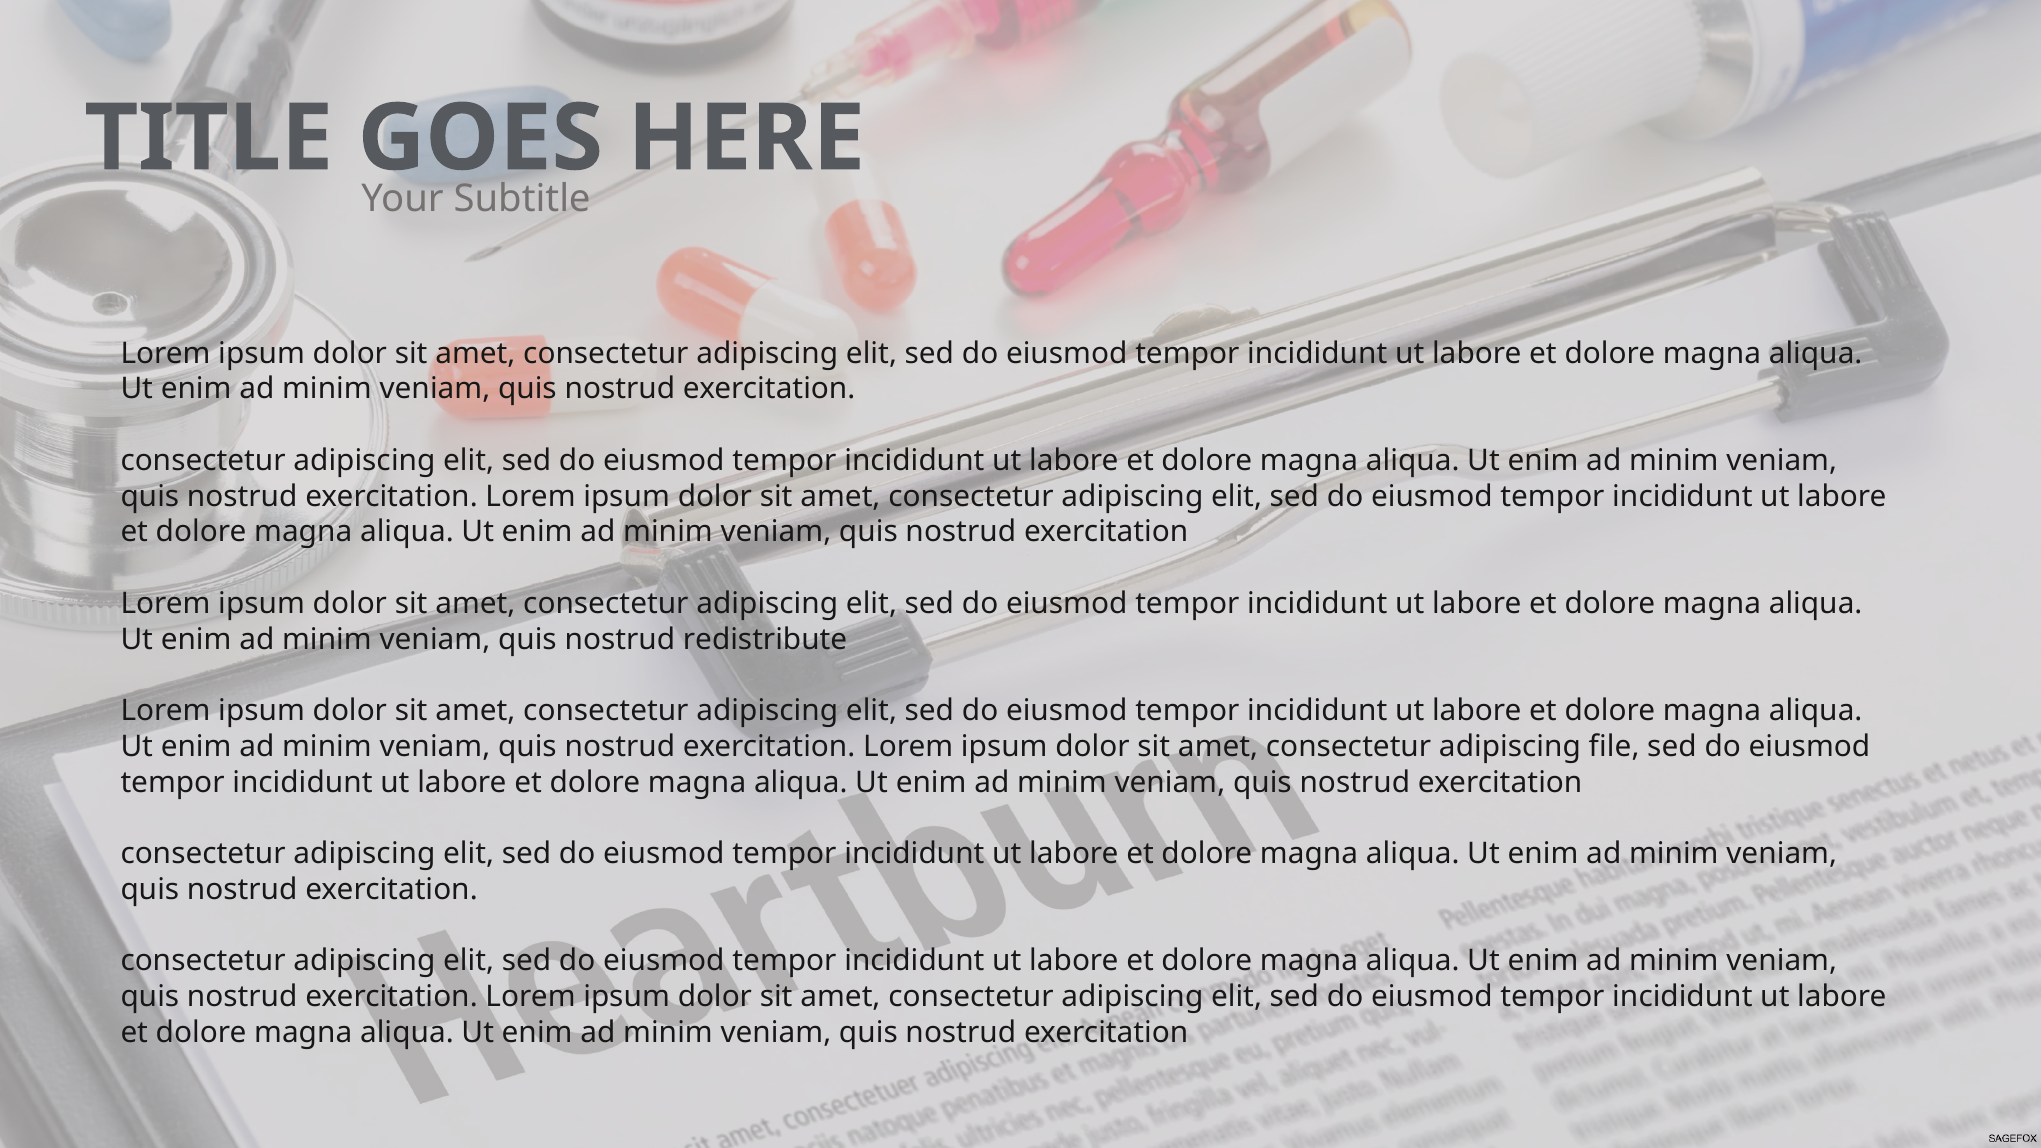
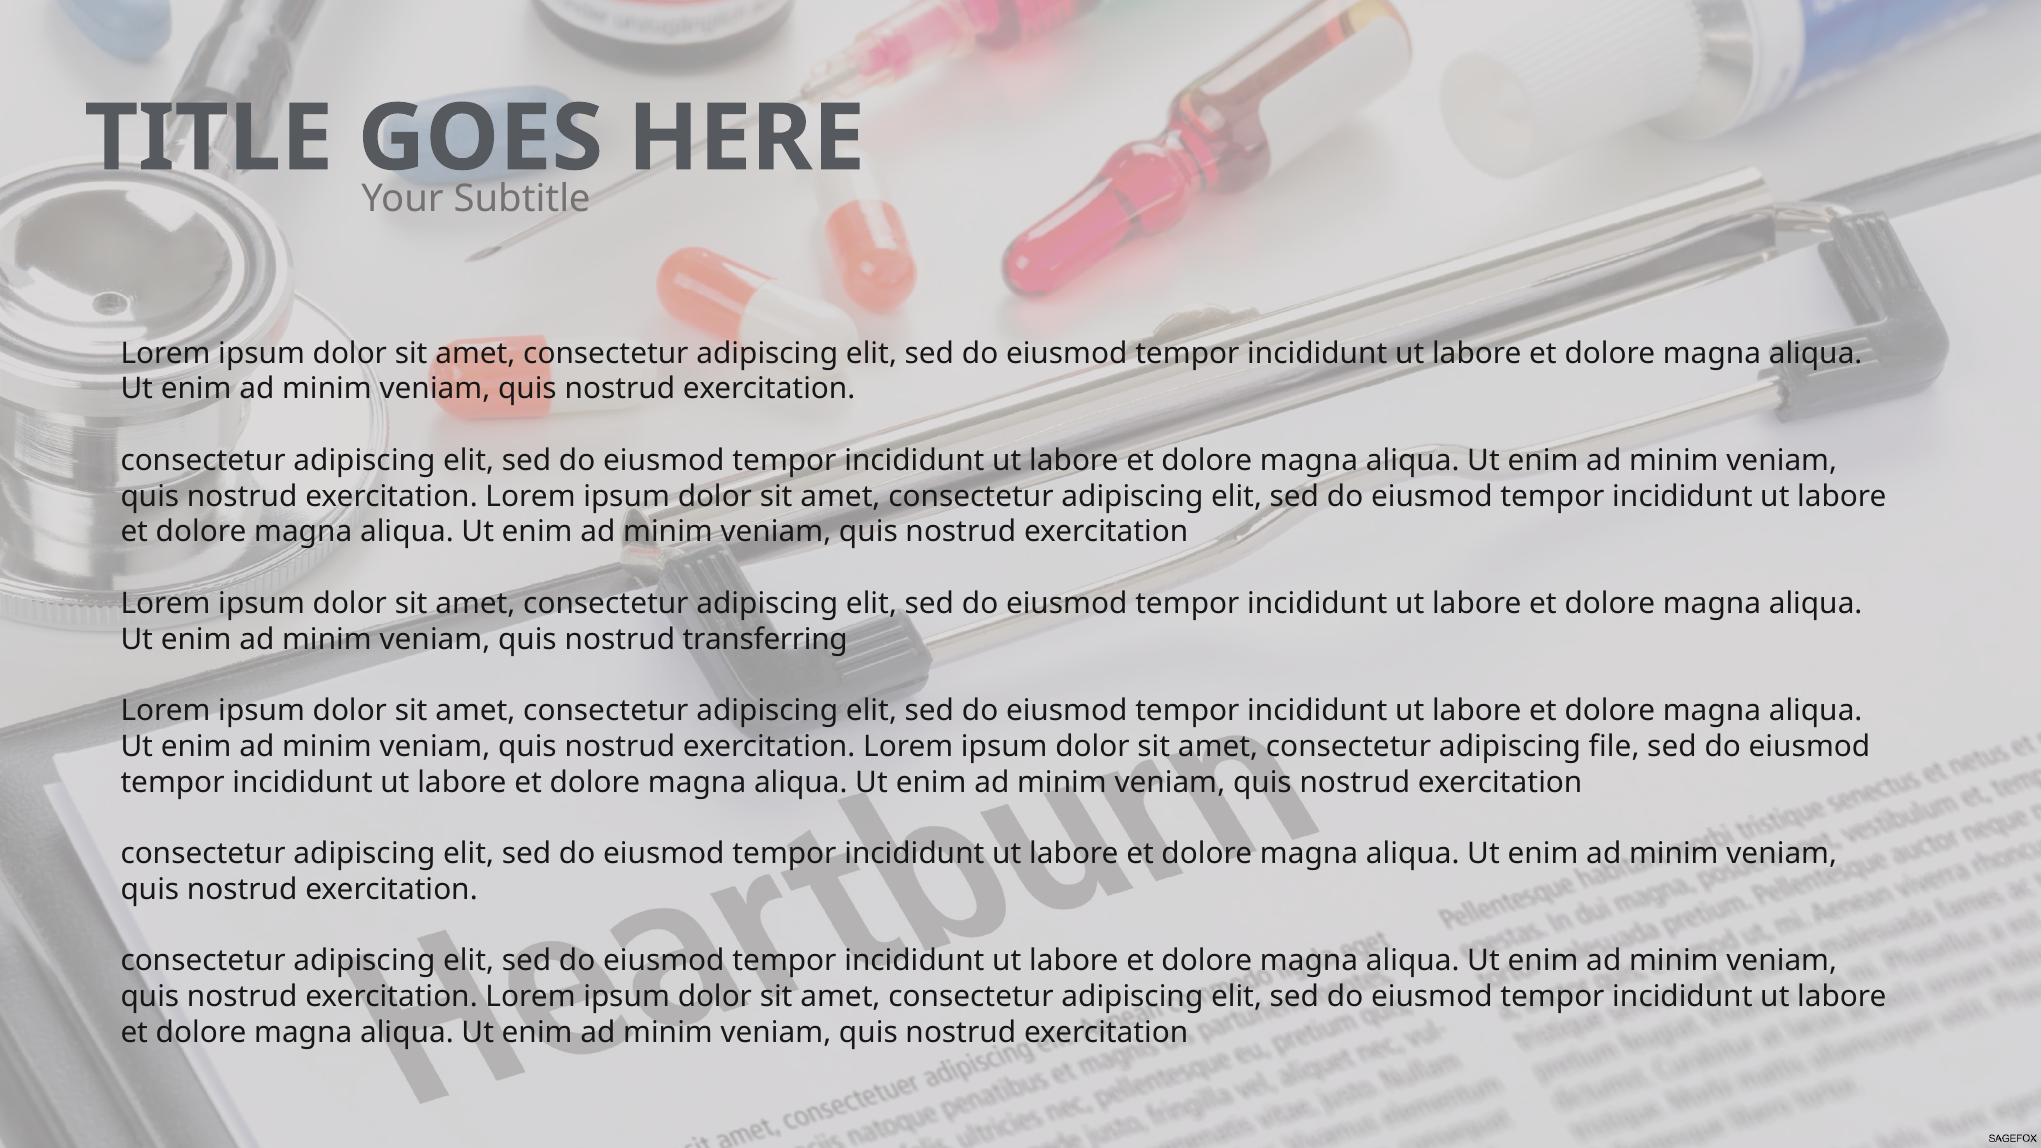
redistribute: redistribute -> transferring (765, 639)
